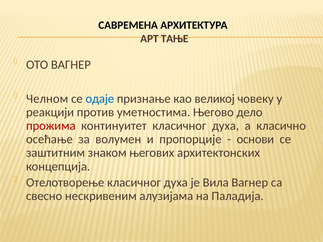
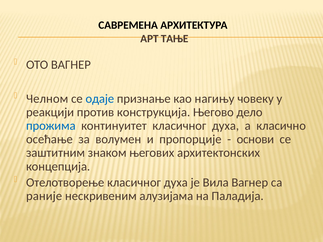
великој: великој -> нагињу (215, 99)
уметностима: уметностима -> конструкција (154, 112)
прожима colour: red -> blue (51, 126)
свесно: свесно -> раније (44, 196)
